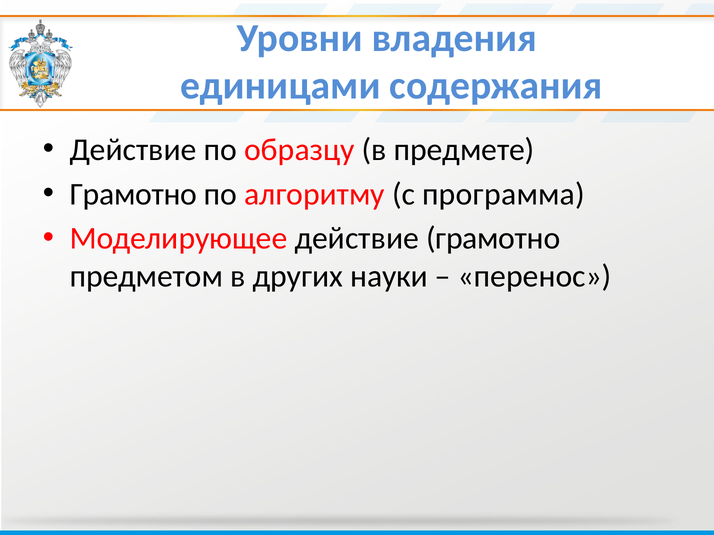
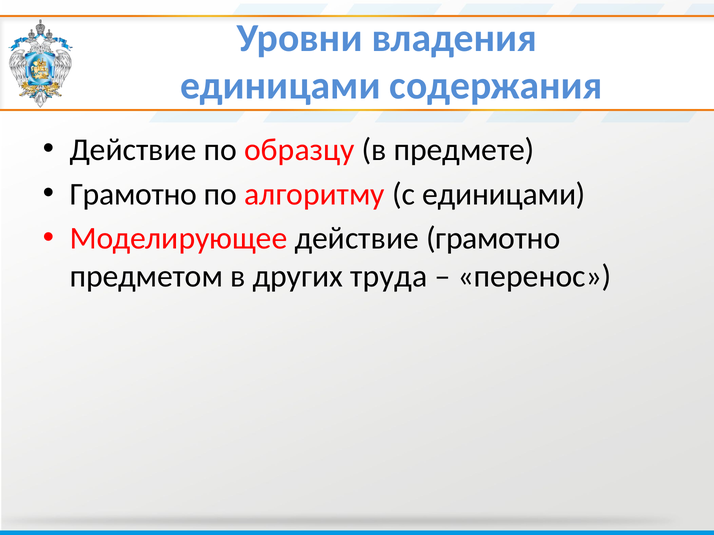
с программа: программа -> единицами (504, 194)
науки: науки -> труда (389, 277)
